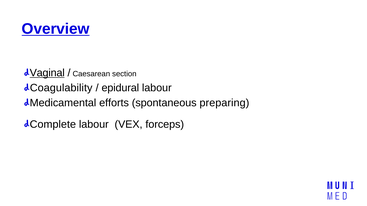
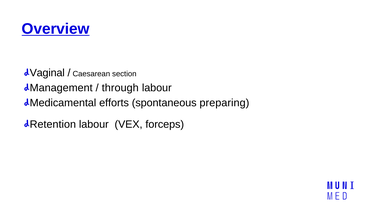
Vaginal underline: present -> none (47, 73)
Coagulability: Coagulability -> Management (61, 88)
epidural: epidural -> through (120, 88)
Complete: Complete -> Retention (53, 125)
